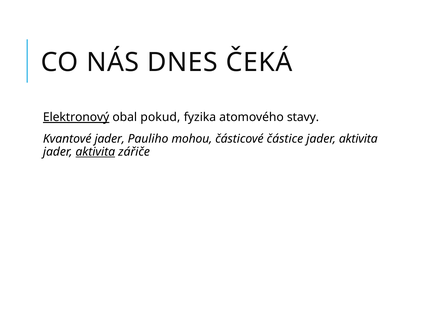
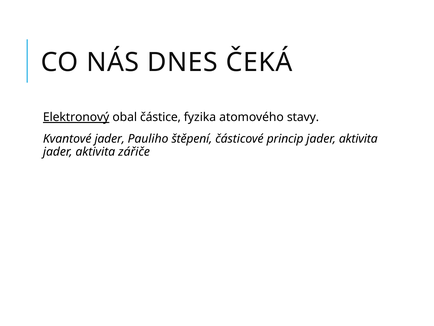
pokud: pokud -> částice (160, 117)
mohou: mohou -> štěpení (192, 139)
částice: částice -> princip (285, 139)
aktivita underline: present -> none (95, 152)
